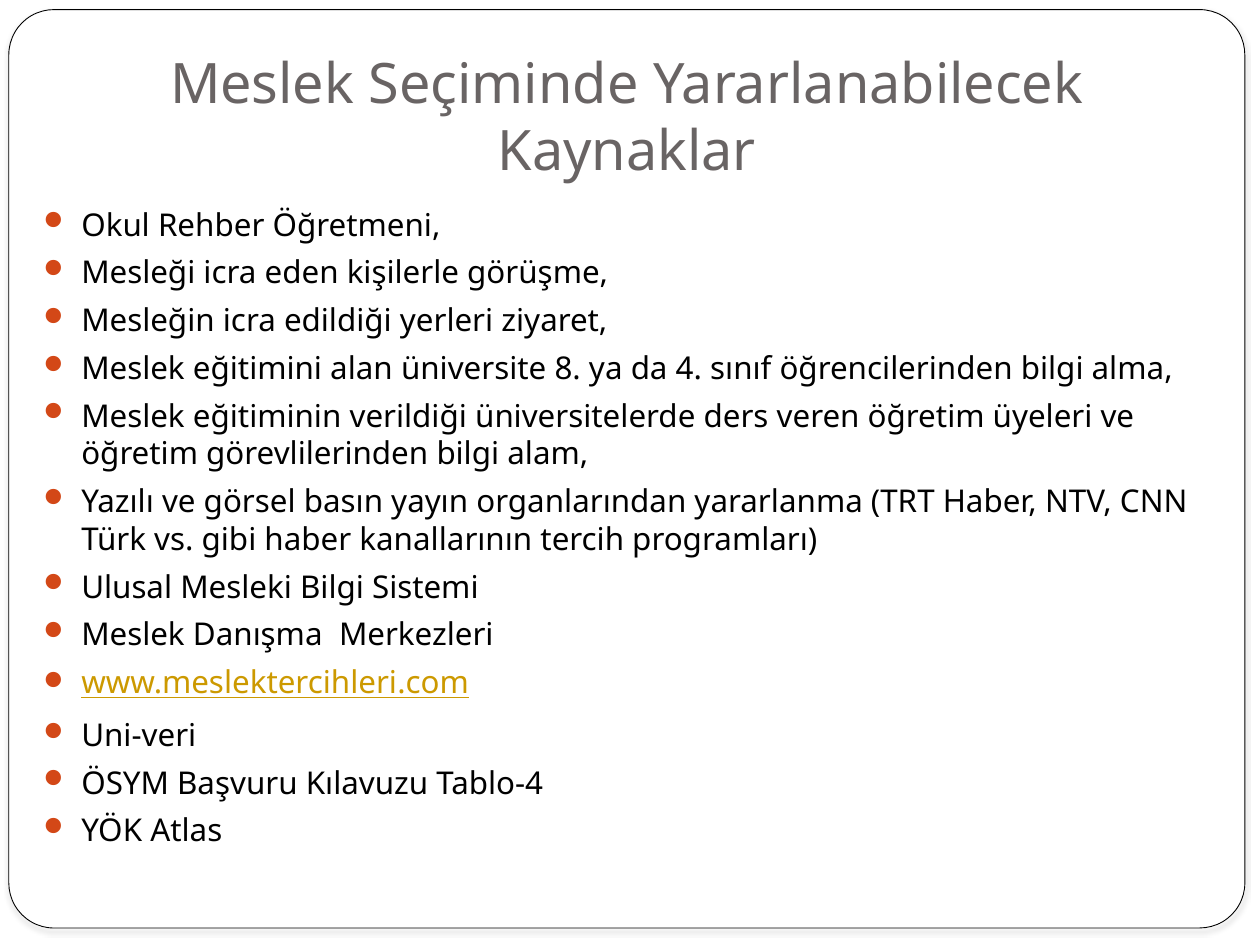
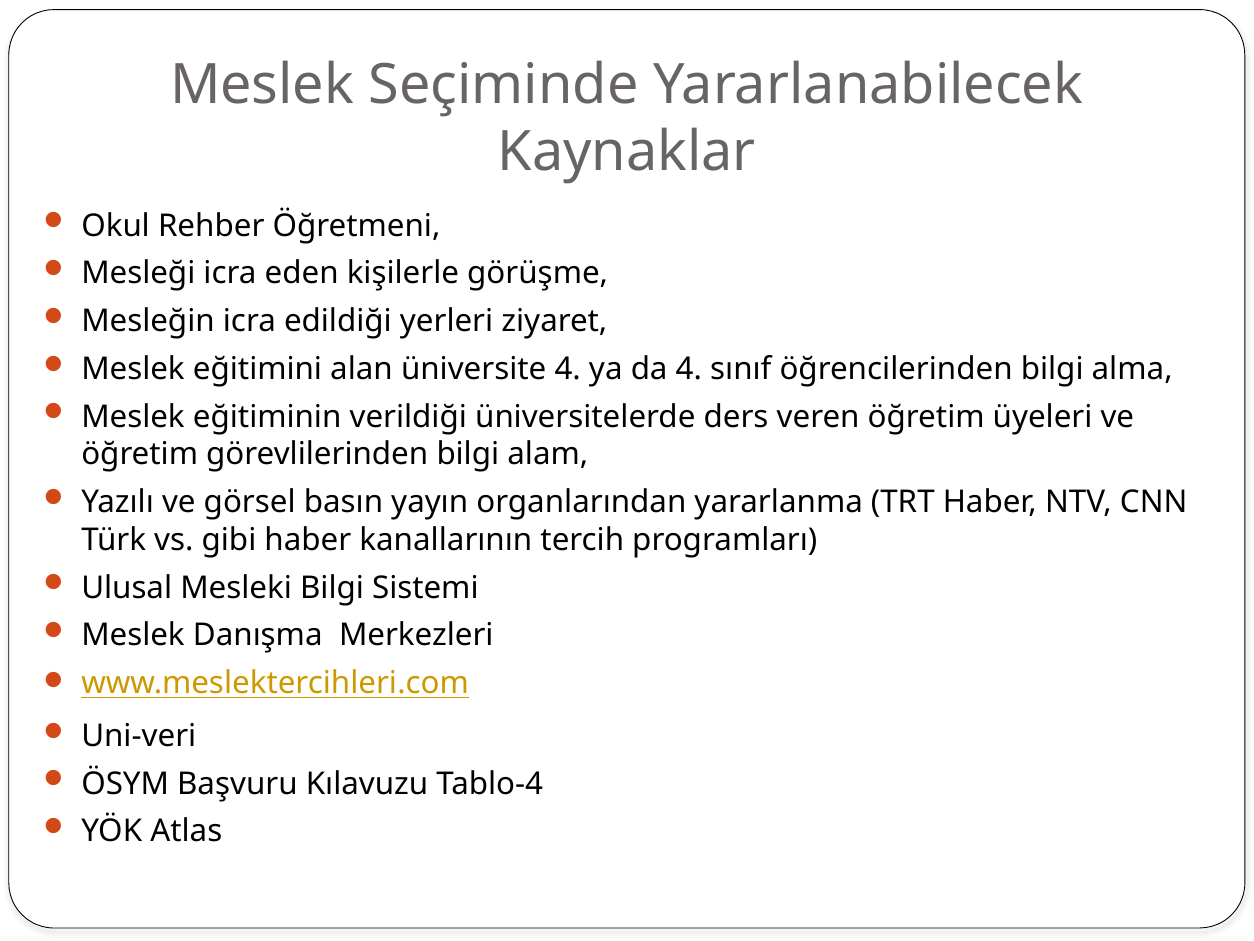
üniversite 8: 8 -> 4 (568, 369)
